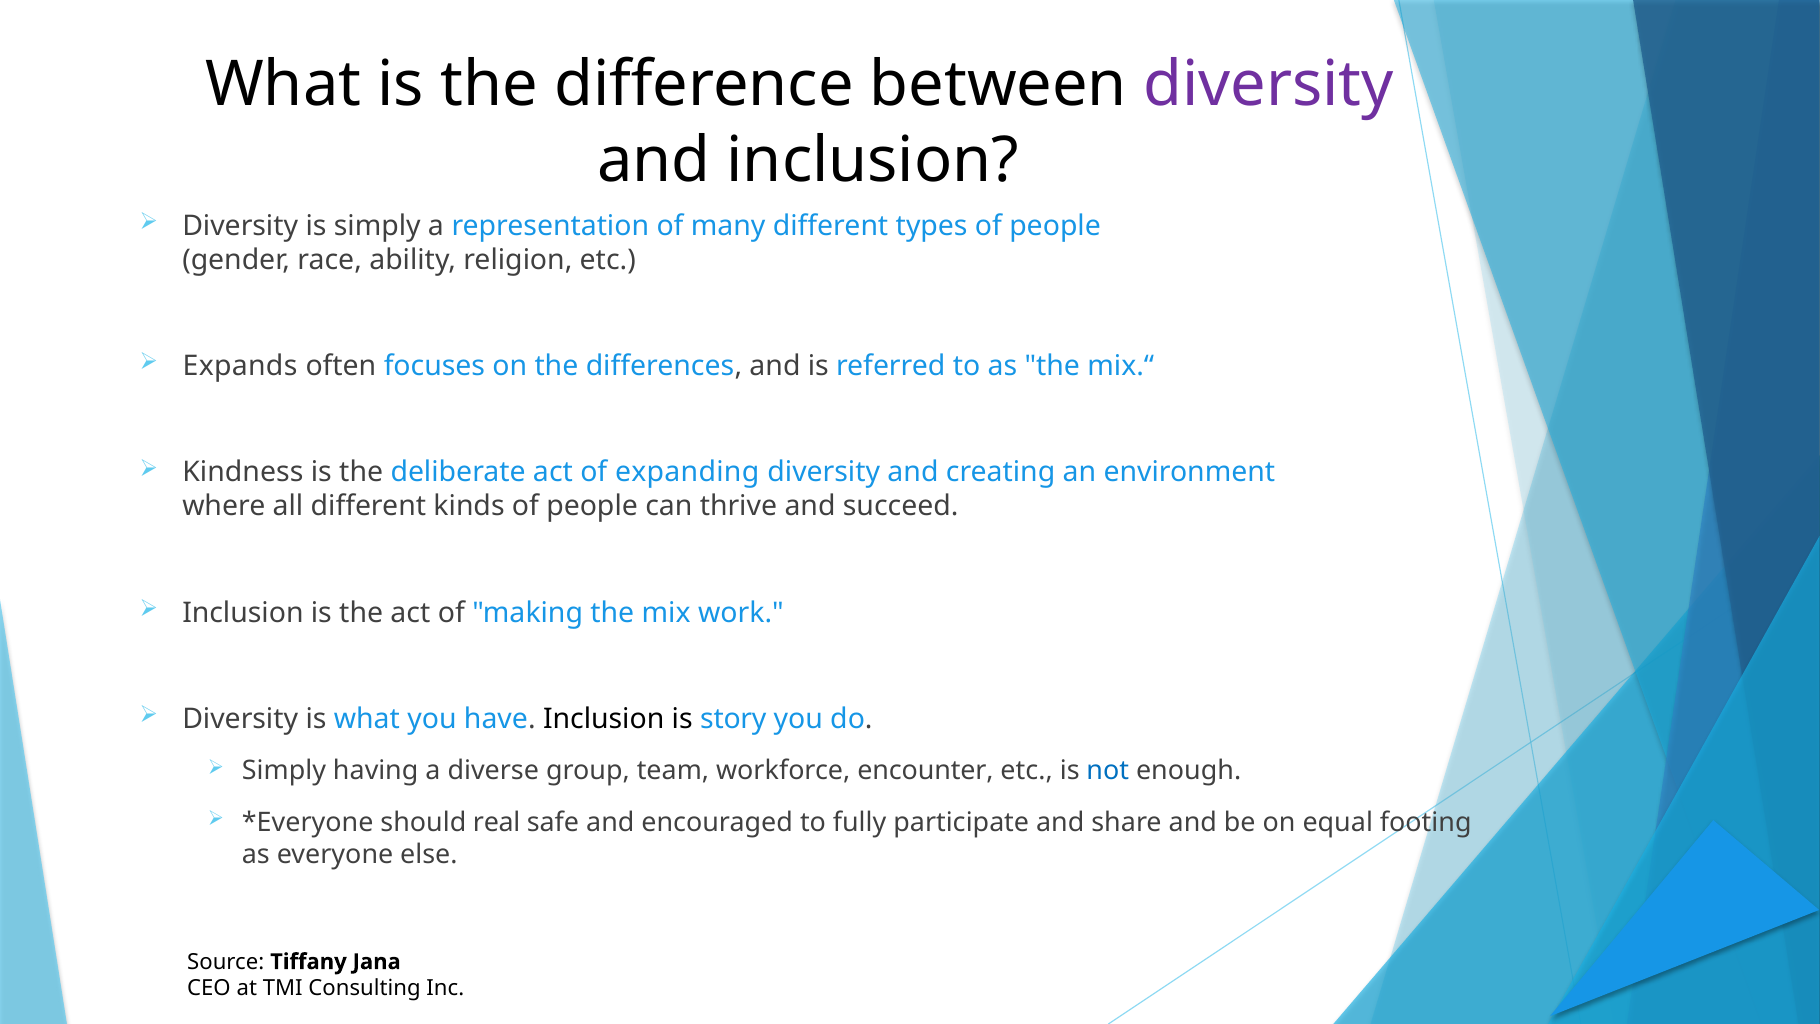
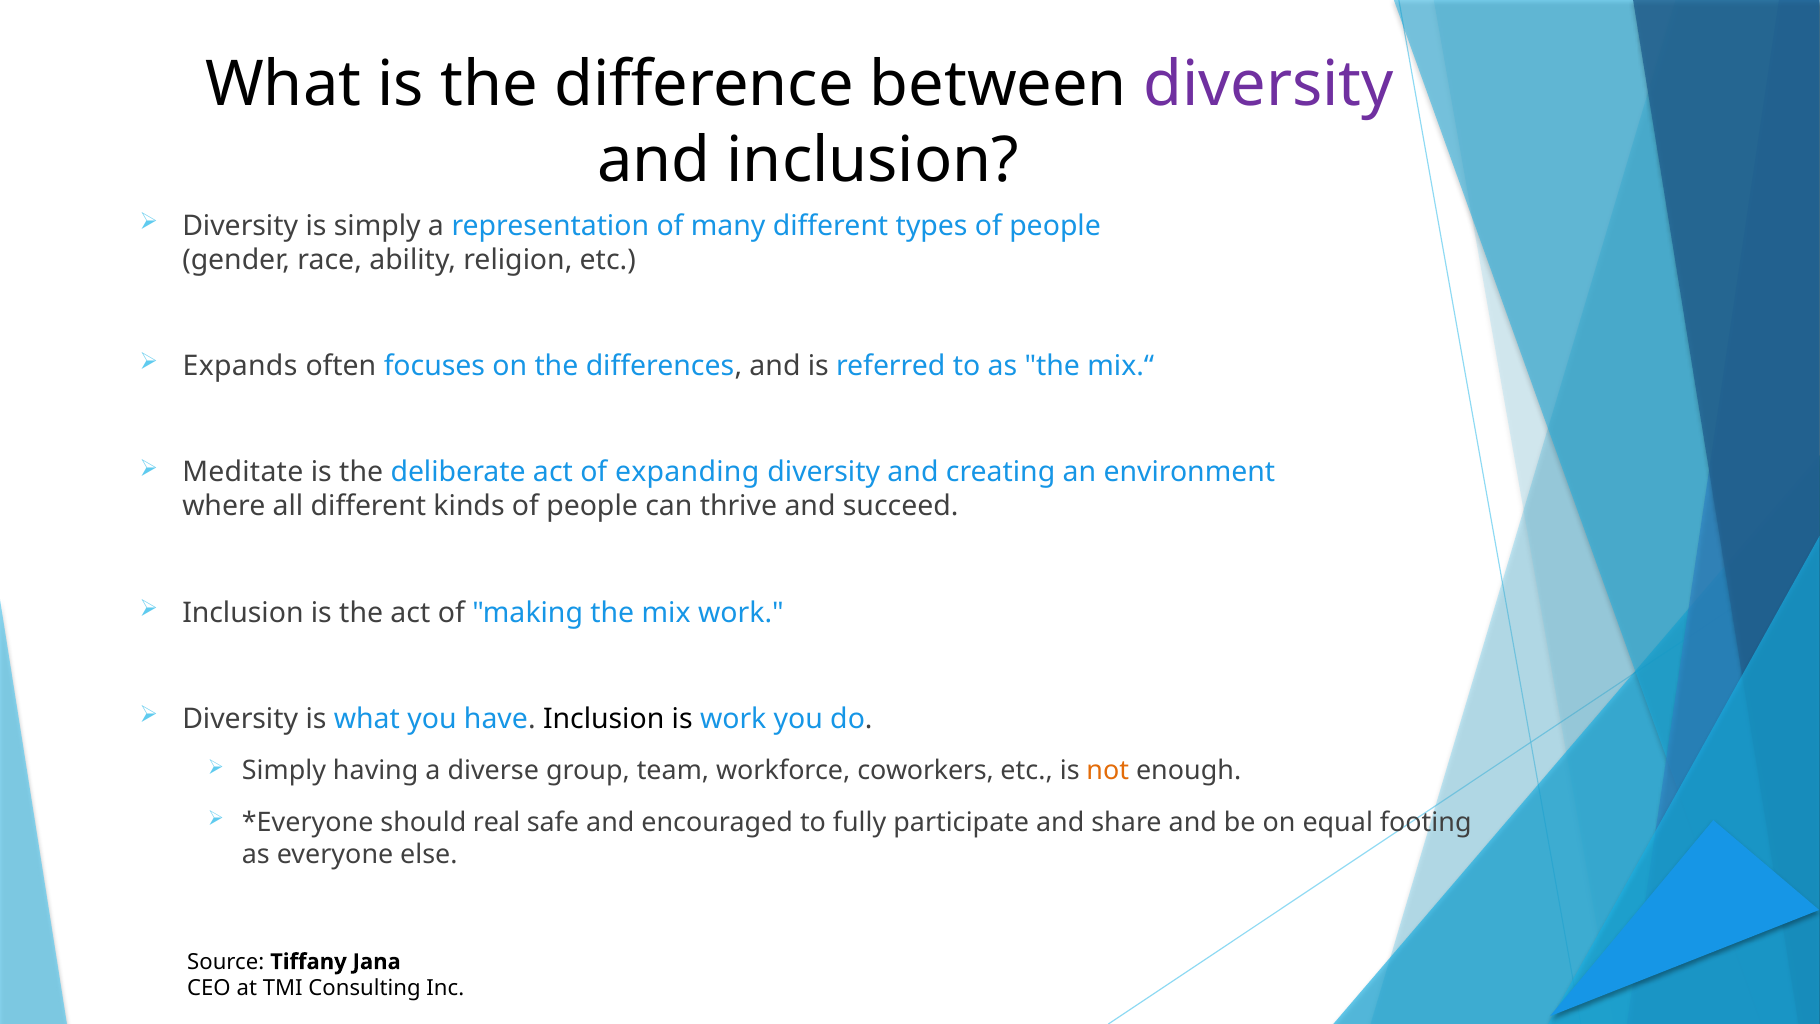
Kindness: Kindness -> Meditate (243, 472)
is story: story -> work (733, 719)
encounter: encounter -> coworkers (926, 771)
not colour: blue -> orange (1108, 771)
